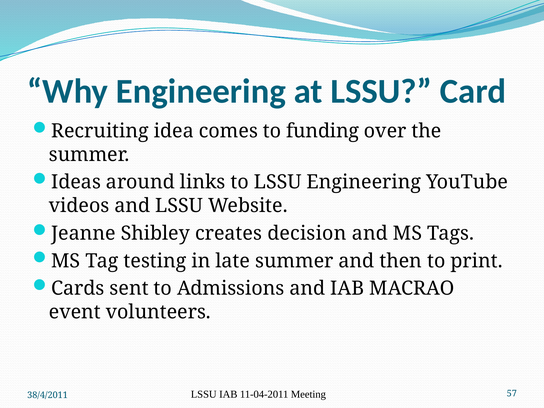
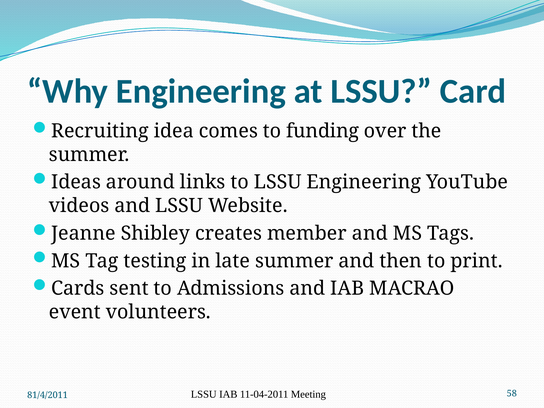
decision: decision -> member (307, 233)
57: 57 -> 58 (512, 394)
38/4/2011: 38/4/2011 -> 81/4/2011 (48, 395)
